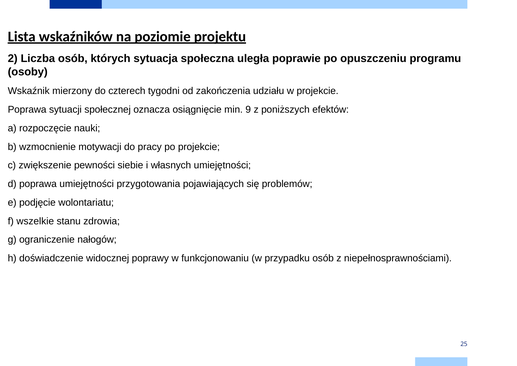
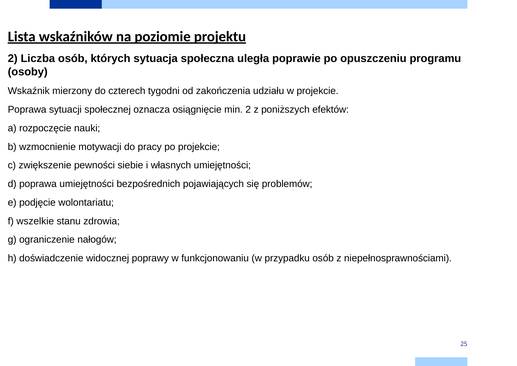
min 9: 9 -> 2 (248, 110)
przygotowania: przygotowania -> bezpośrednich (148, 184)
